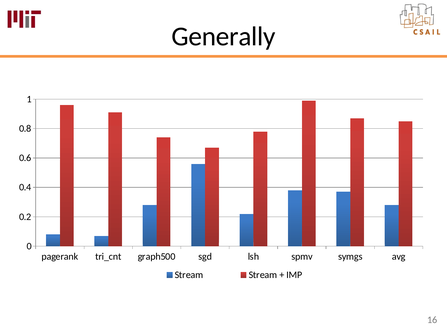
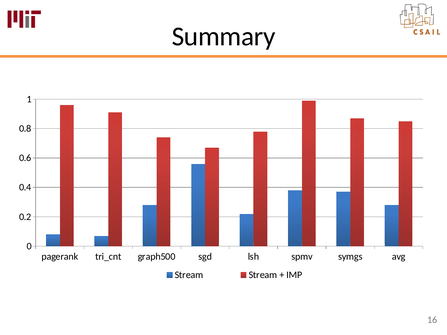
Generally: Generally -> Summary (224, 37)
